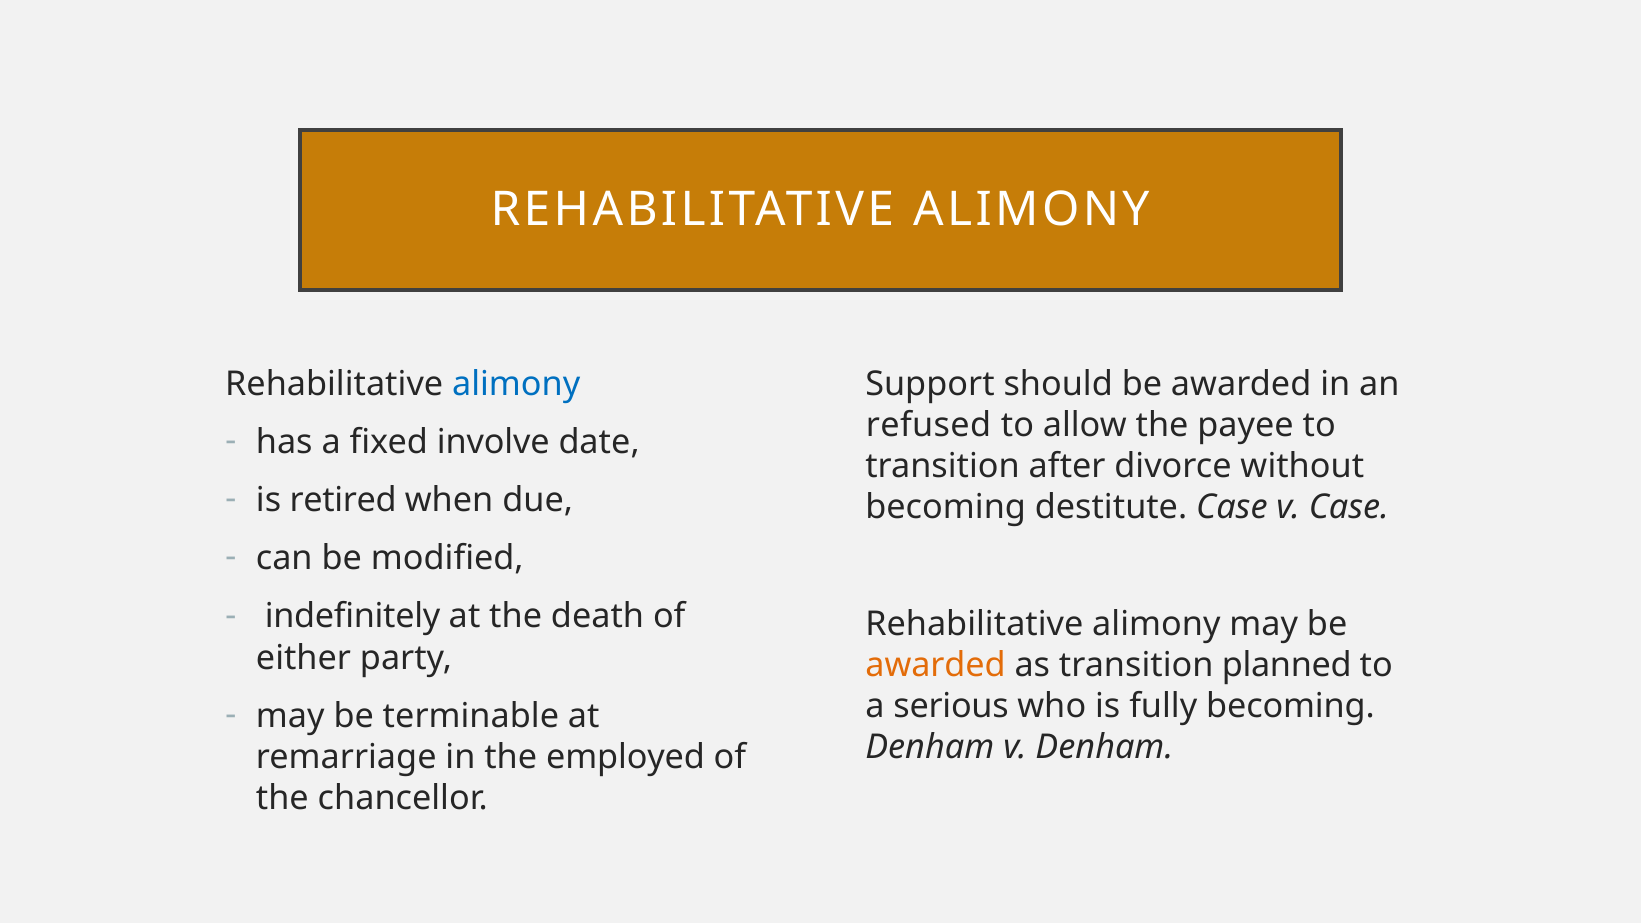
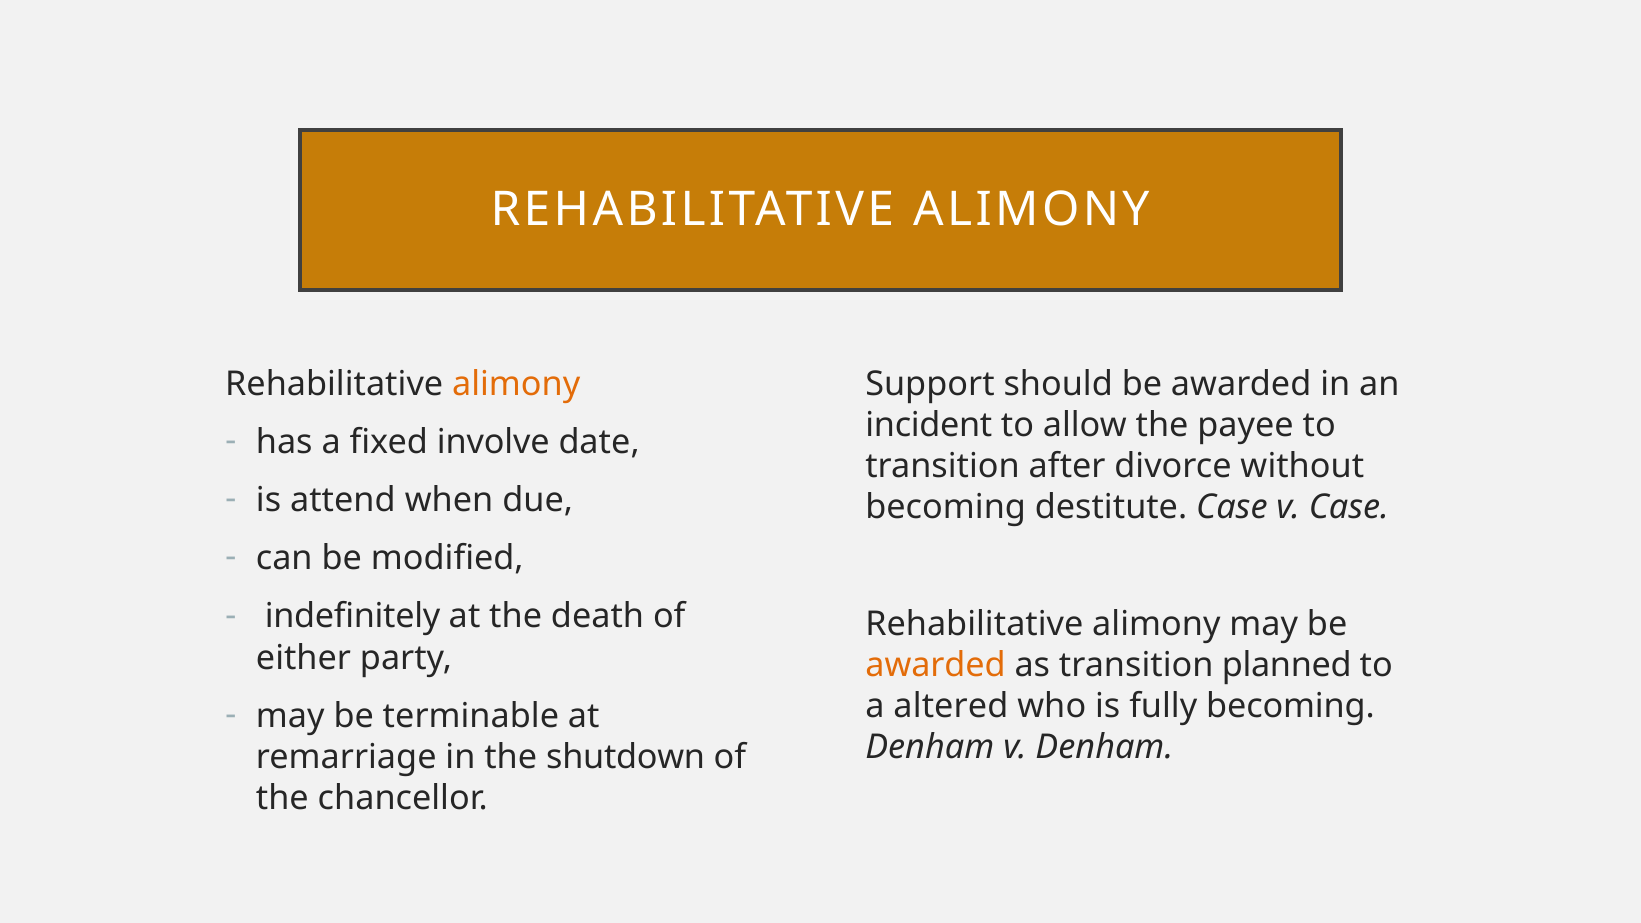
alimony colour: blue -> orange (516, 384)
refused: refused -> incident (929, 425)
retired: retired -> attend (343, 500)
serious: serious -> altered (951, 706)
employed: employed -> shutdown (626, 757)
